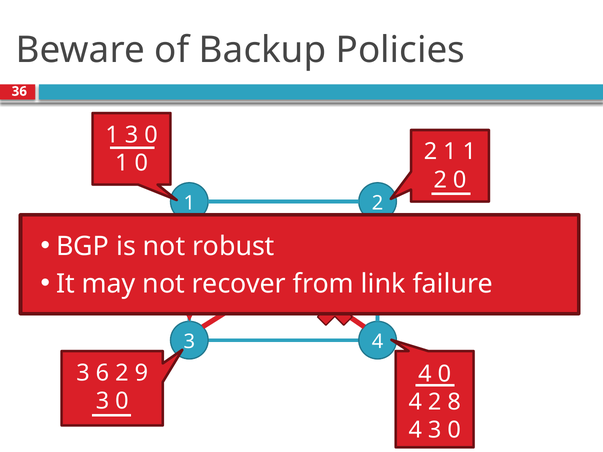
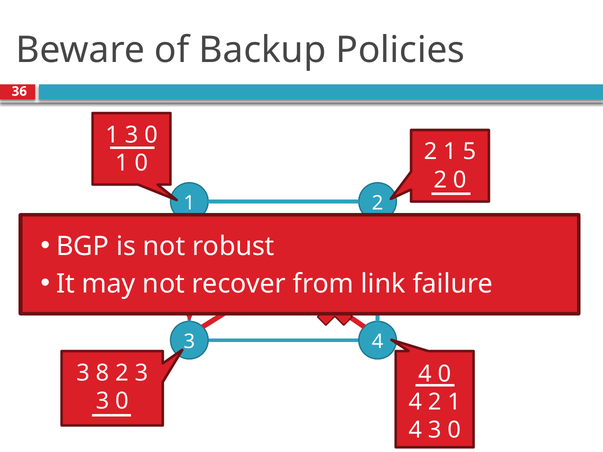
1 1: 1 -> 5 (469, 152)
6: 6 -> 8 (102, 373)
2 9: 9 -> 3 (141, 373)
4 2 8: 8 -> 1 (454, 402)
